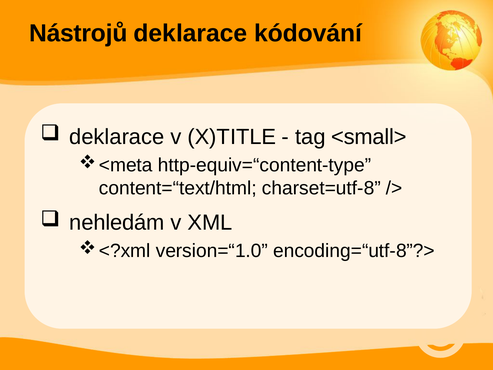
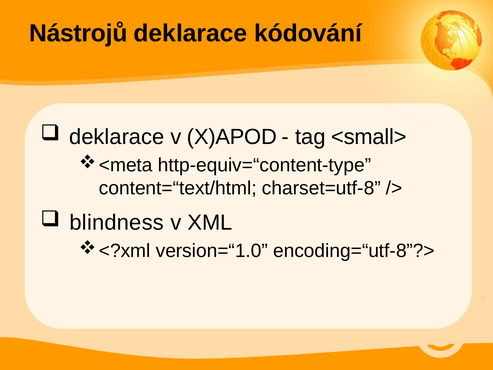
X)TITLE: X)TITLE -> X)APOD (232, 137)
nehledám: nehledám -> blindness (117, 223)
